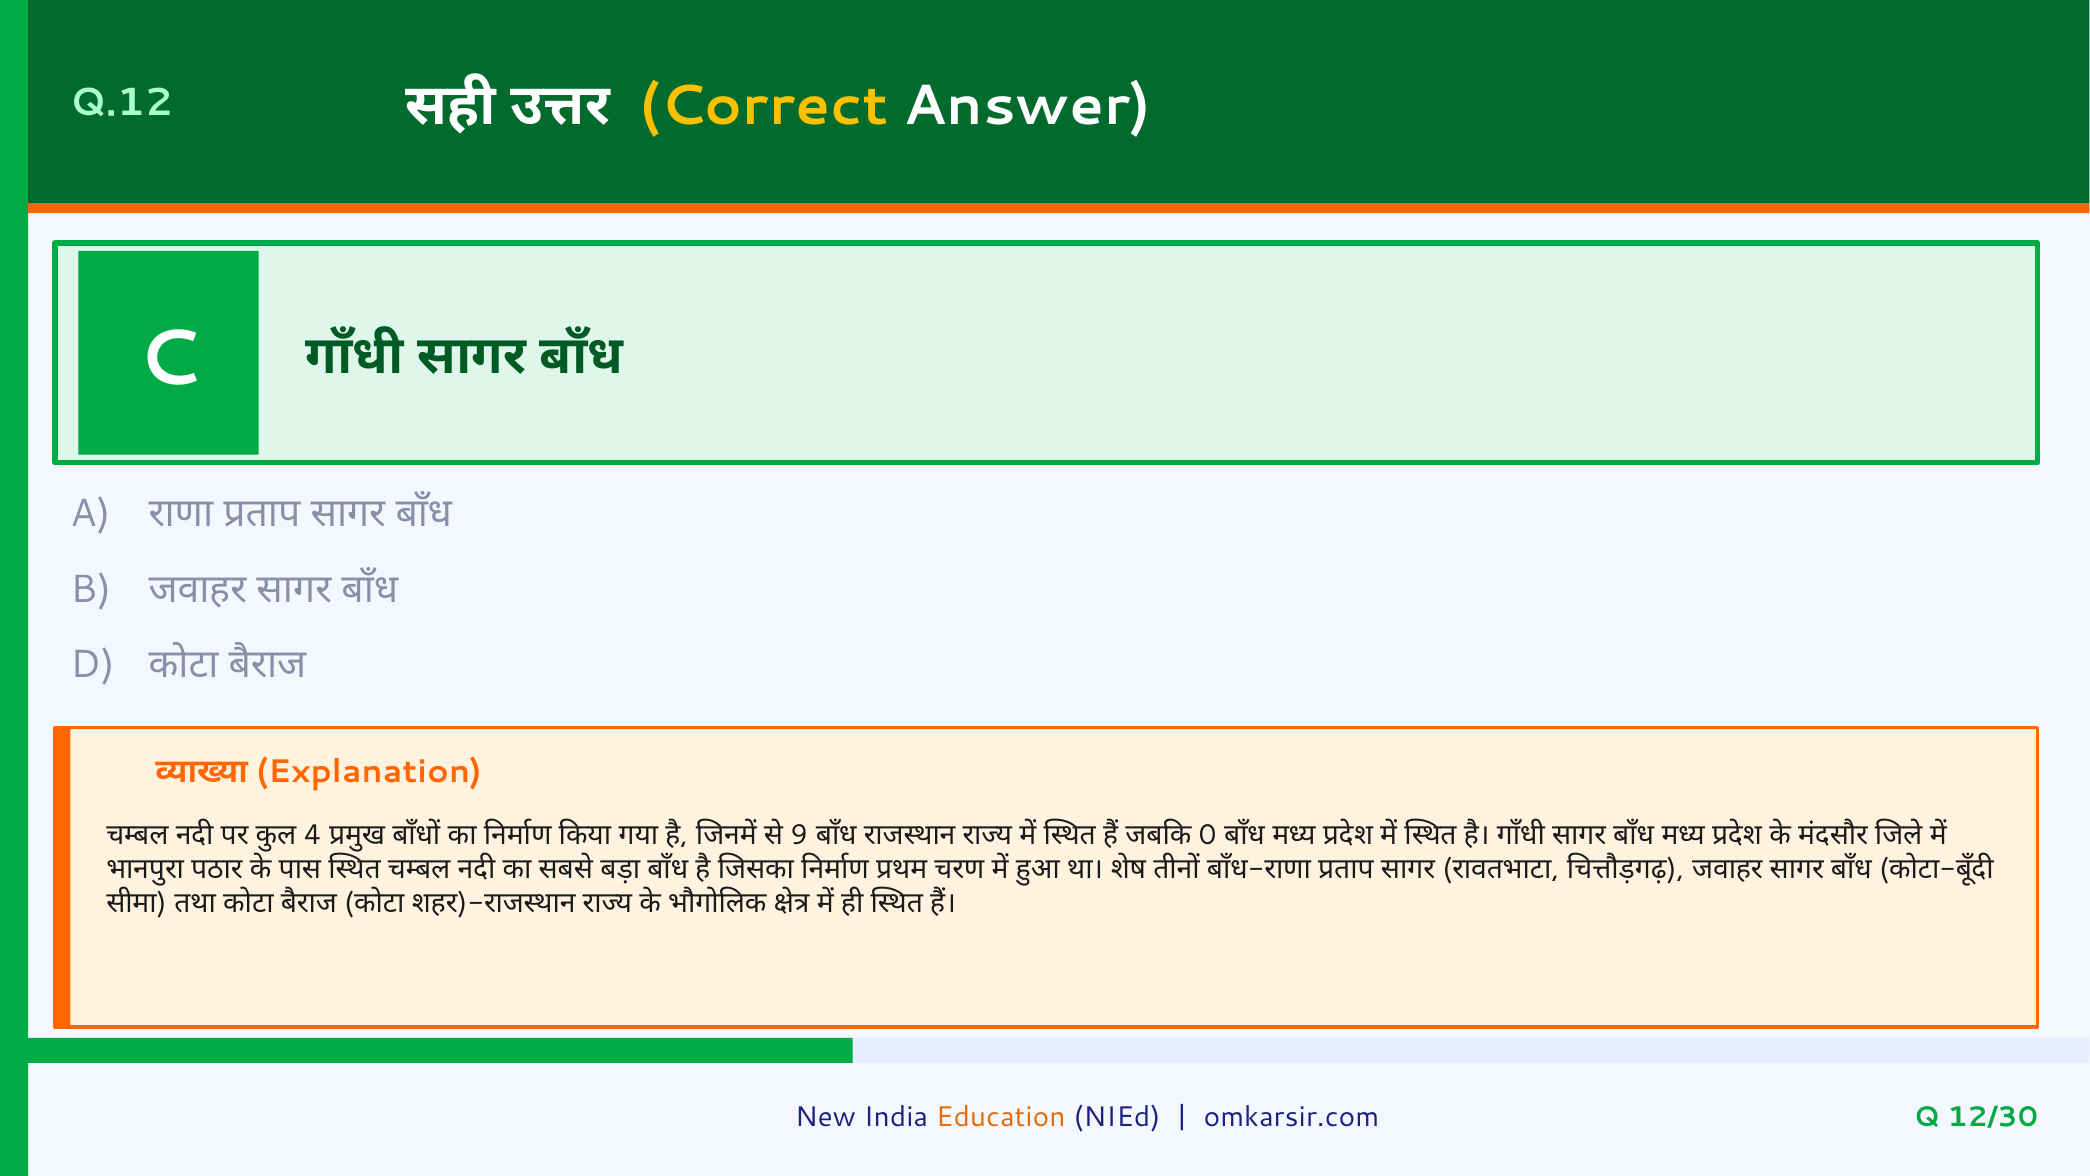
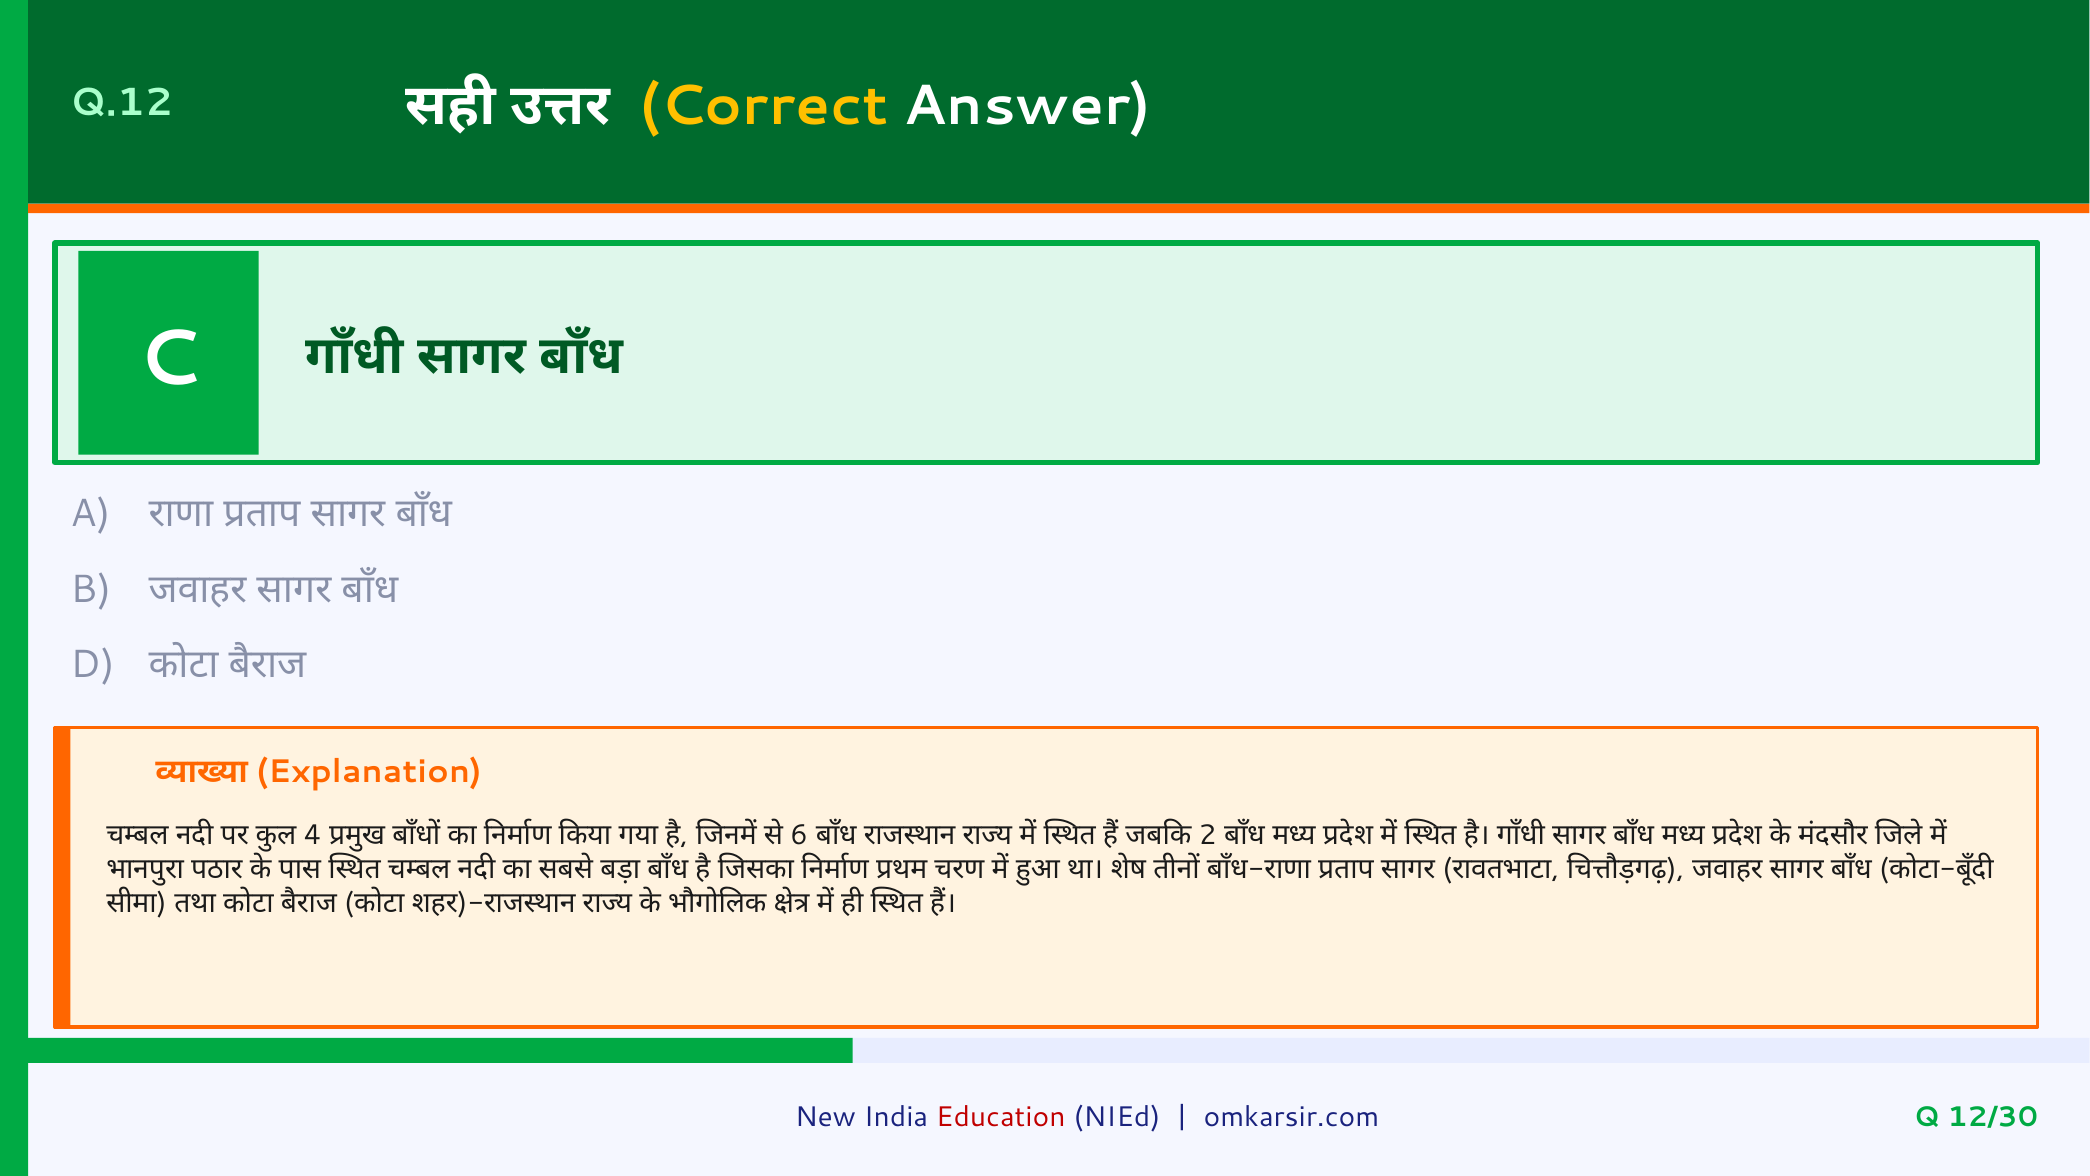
9: 9 -> 6 (799, 835)
0: 0 -> 2 (1208, 835)
Education colour: orange -> red (1001, 1116)
